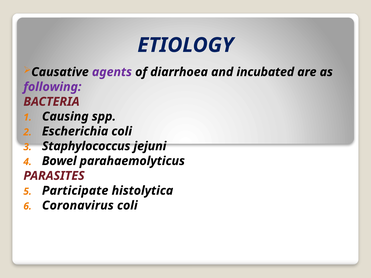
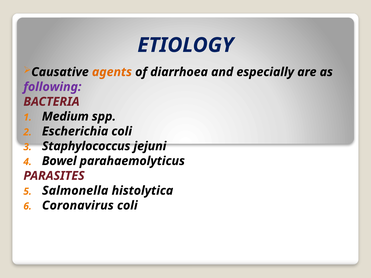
agents colour: purple -> orange (112, 72)
incubated: incubated -> especially (265, 72)
Causing: Causing -> Medium (65, 117)
Participate: Participate -> Salmonella (75, 191)
